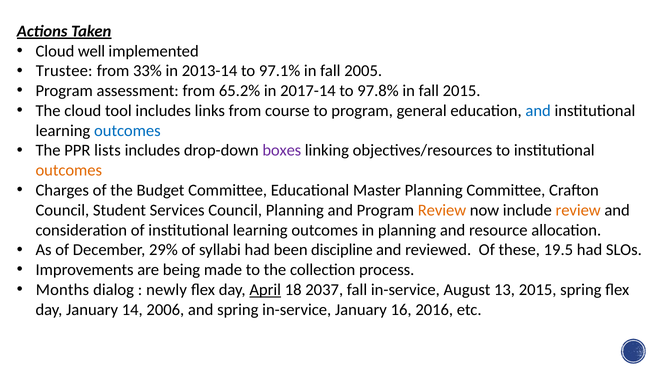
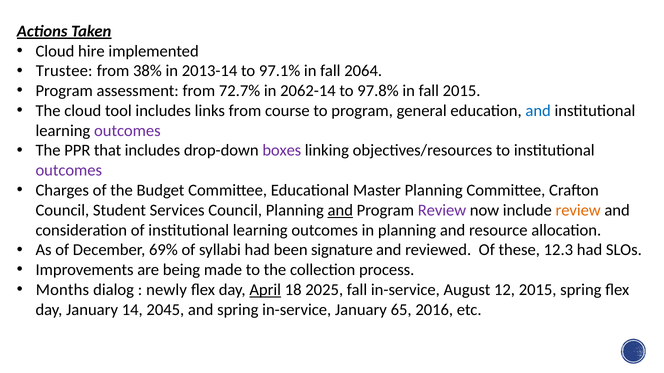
well: well -> hire (91, 51)
33%: 33% -> 38% (147, 71)
2005: 2005 -> 2064 (363, 71)
65.2%: 65.2% -> 72.7% (240, 91)
2017-14: 2017-14 -> 2062-14 (308, 91)
outcomes colour: blue -> purple (127, 131)
lists: lists -> that (108, 151)
outcomes colour: orange -> purple (69, 171)
and underline: none -> present (340, 210)
Review colour: orange -> purple (442, 210)
29%: 29% -> 69% (163, 250)
discipline: discipline -> signature (342, 250)
19.5: 19.5 -> 12.3 (558, 250)
2037: 2037 -> 2025 (324, 290)
13: 13 -> 12 (505, 290)
2006: 2006 -> 2045 (165, 310)
16: 16 -> 65 (401, 310)
